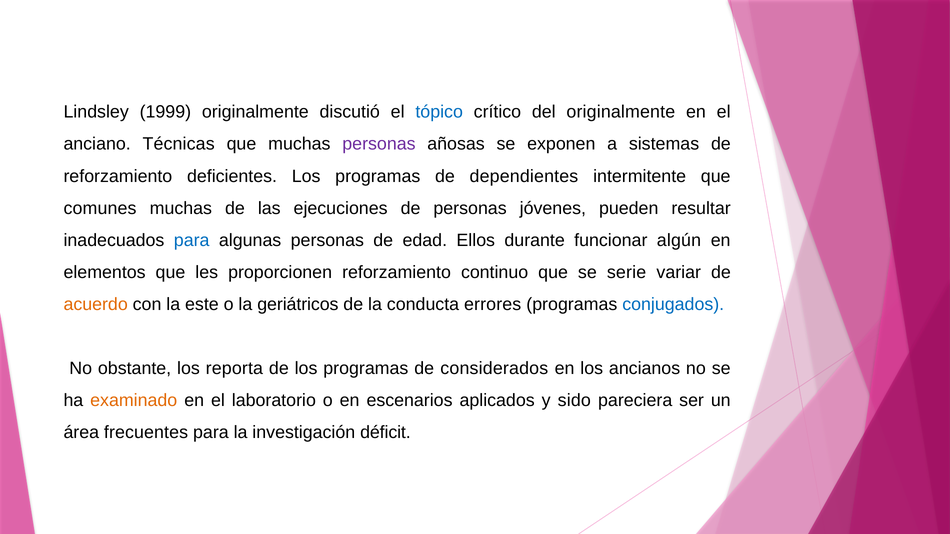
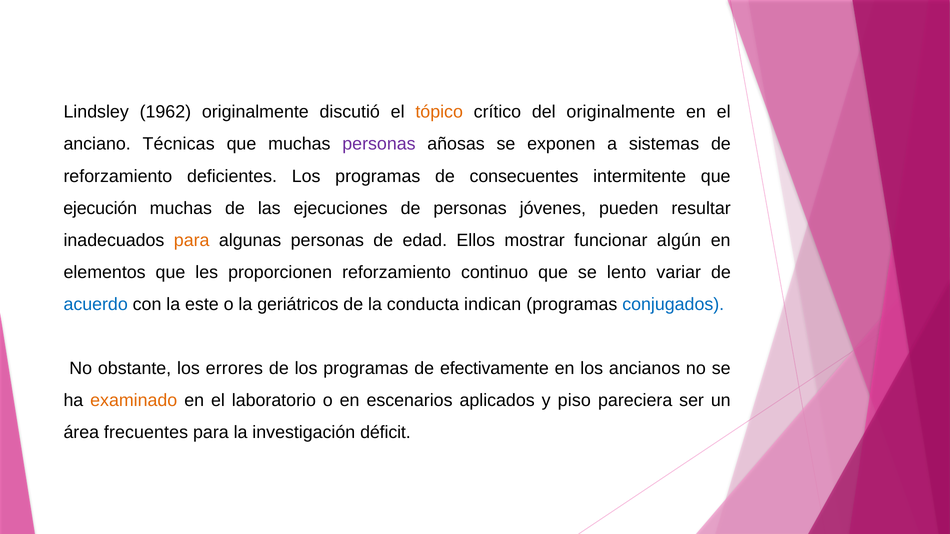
1999: 1999 -> 1962 (165, 112)
tópico colour: blue -> orange (439, 112)
dependientes: dependientes -> consecuentes (524, 176)
comunes: comunes -> ejecución (100, 208)
para colour: blue -> orange (192, 240)
durante: durante -> mostrar (535, 240)
serie: serie -> lento (627, 272)
acuerdo colour: orange -> blue (96, 305)
errores: errores -> indican (493, 305)
reporta: reporta -> errores (234, 369)
considerados: considerados -> efectivamente (494, 369)
sido: sido -> piso (574, 401)
